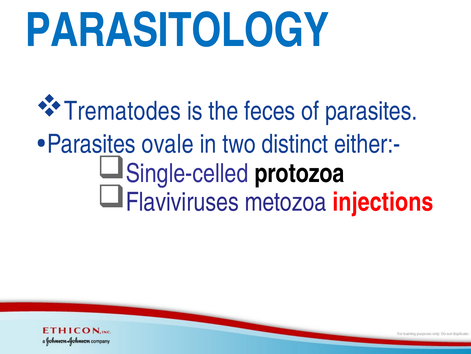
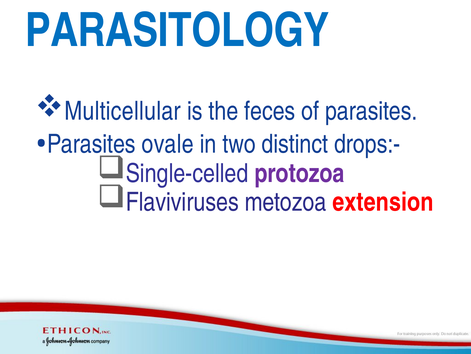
Trematodes: Trematodes -> Multicellular (123, 111)
either:-: either:- -> drops:- (367, 144)
protozoa colour: black -> purple (299, 173)
injections: injections -> extension (383, 202)
